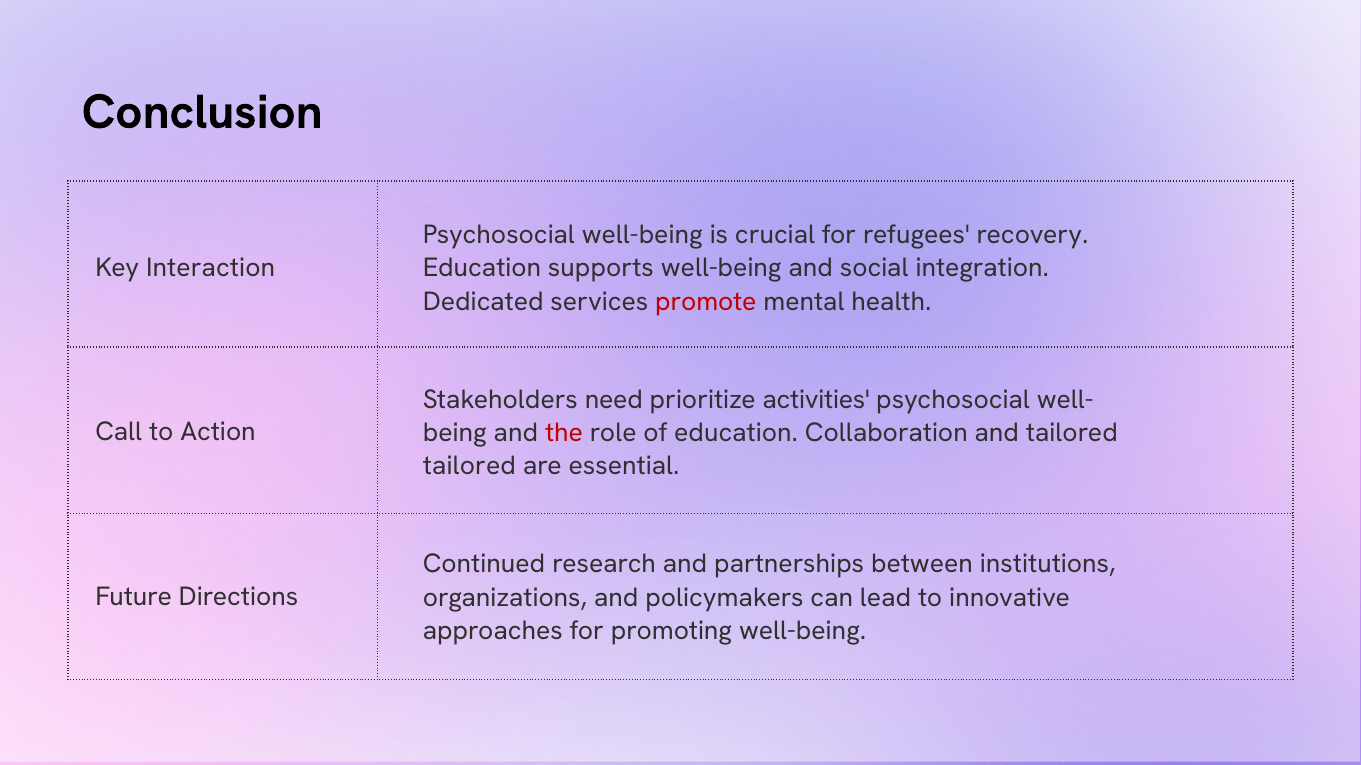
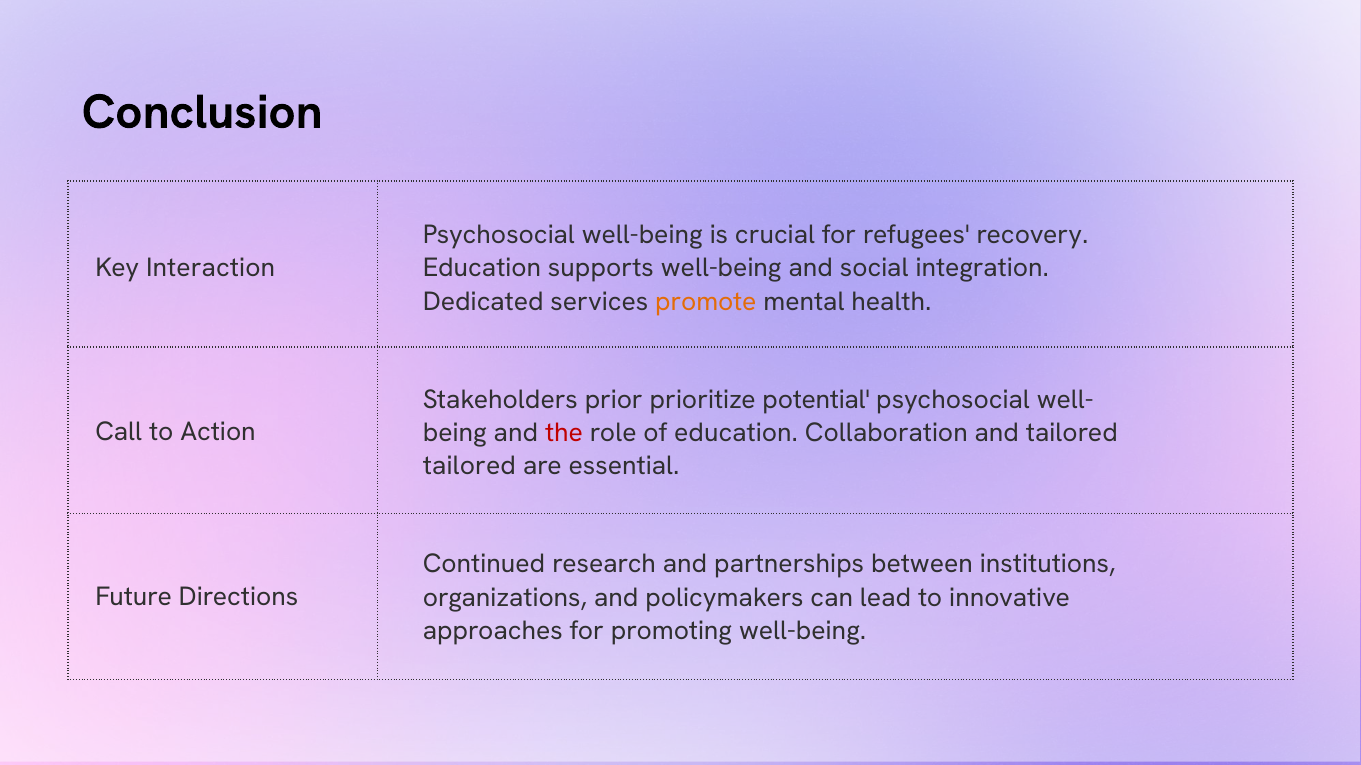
promote colour: red -> orange (706, 302)
need: need -> prior (614, 400)
activities: activities -> potential (816, 400)
